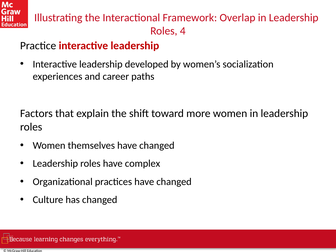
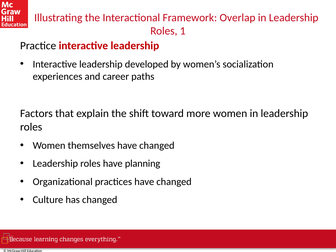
4: 4 -> 1 (183, 31)
complex: complex -> planning (143, 164)
